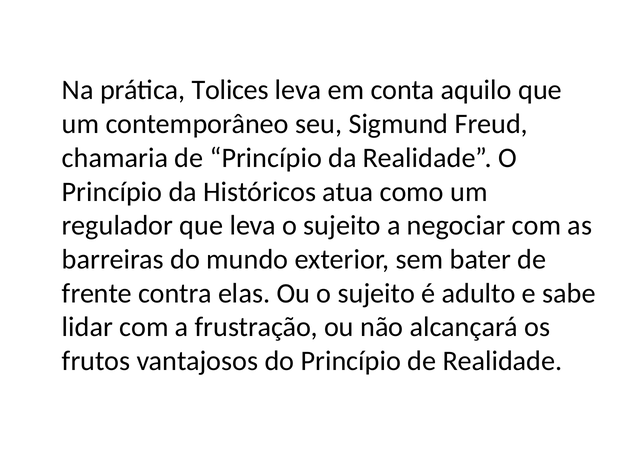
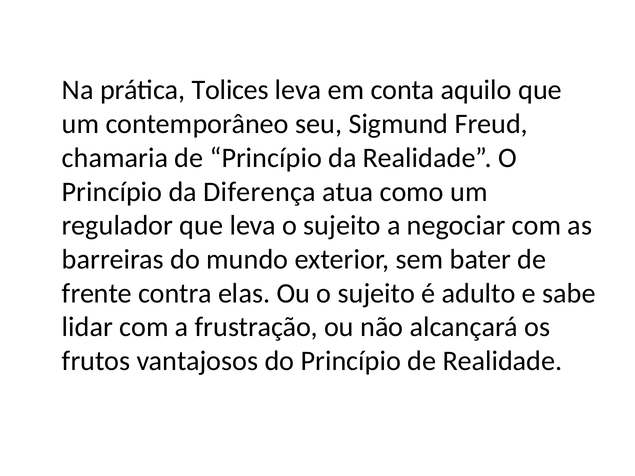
Históricos: Históricos -> Diferença (260, 192)
